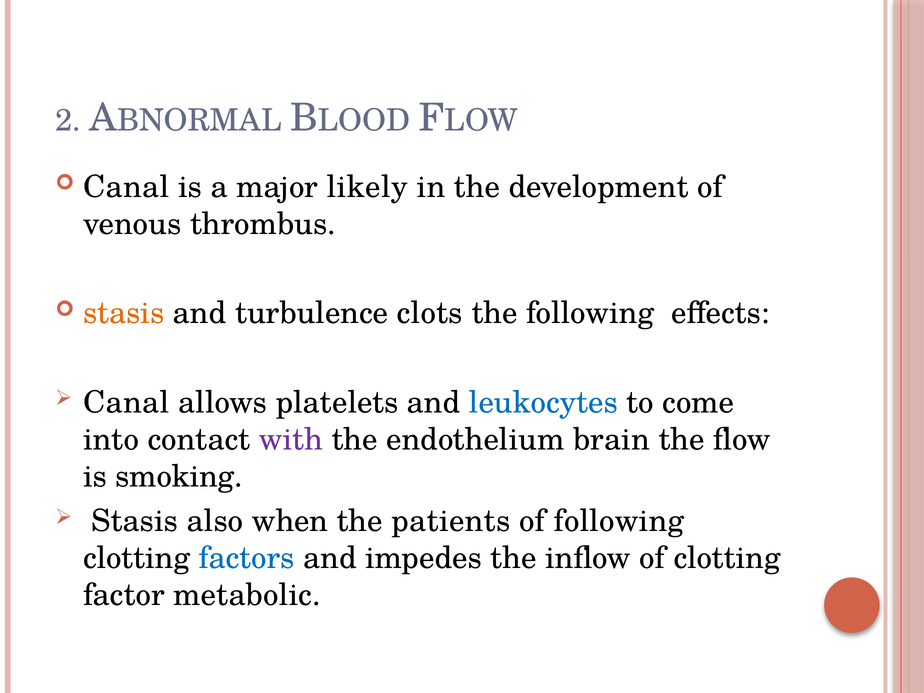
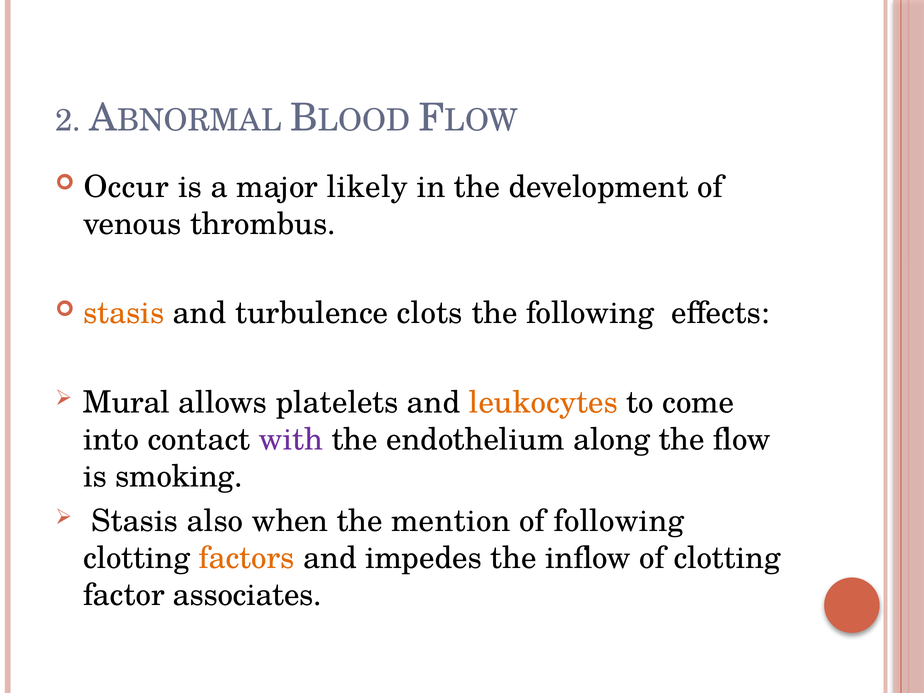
Canal: Canal -> Occur (126, 187)
Canal: Canal -> Mural (126, 403)
leukocytes colour: blue -> orange (543, 403)
brain: brain -> along (612, 440)
patients: patients -> mention (451, 521)
factors colour: blue -> orange (247, 558)
metabolic: metabolic -> associates (247, 595)
